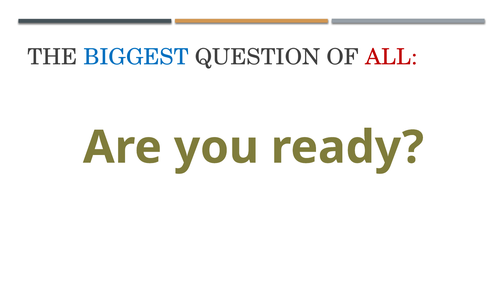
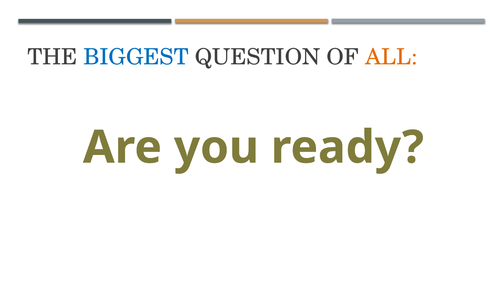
ALL colour: red -> orange (391, 57)
